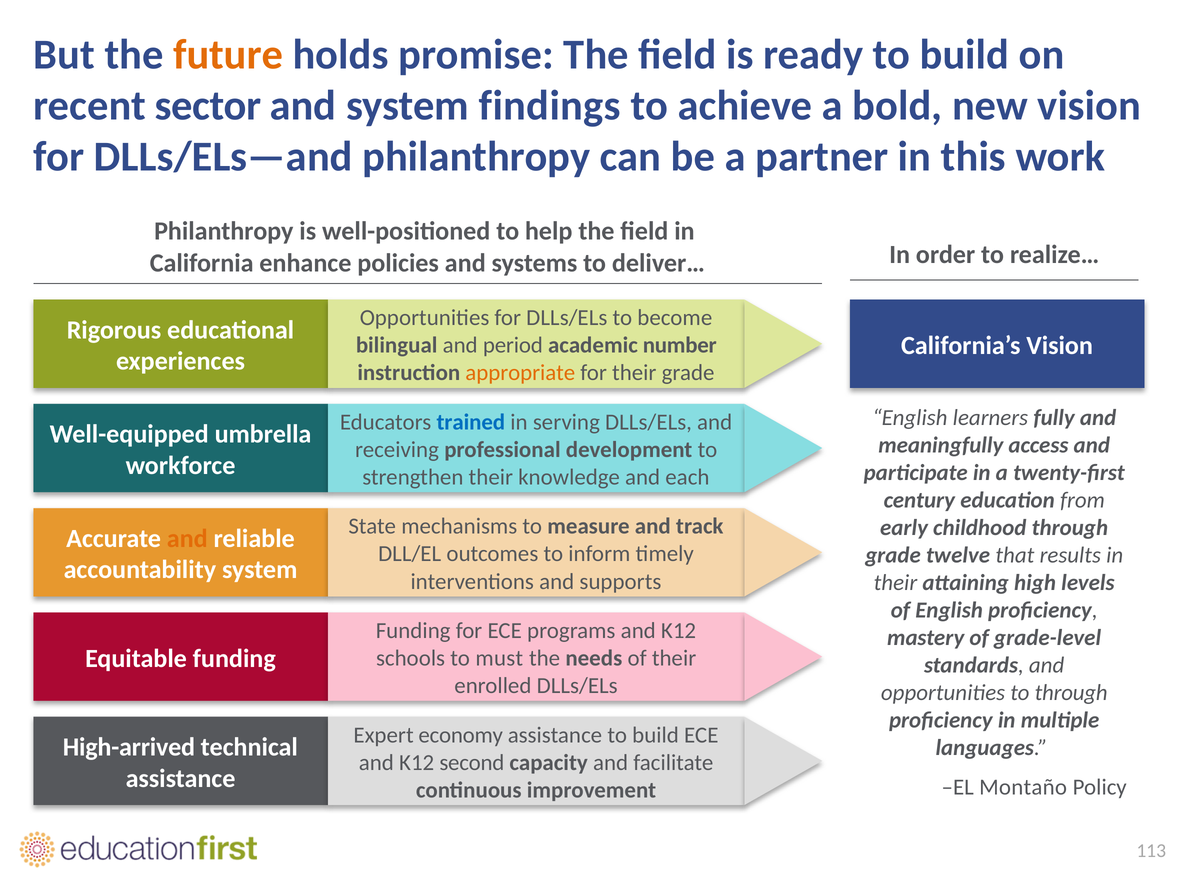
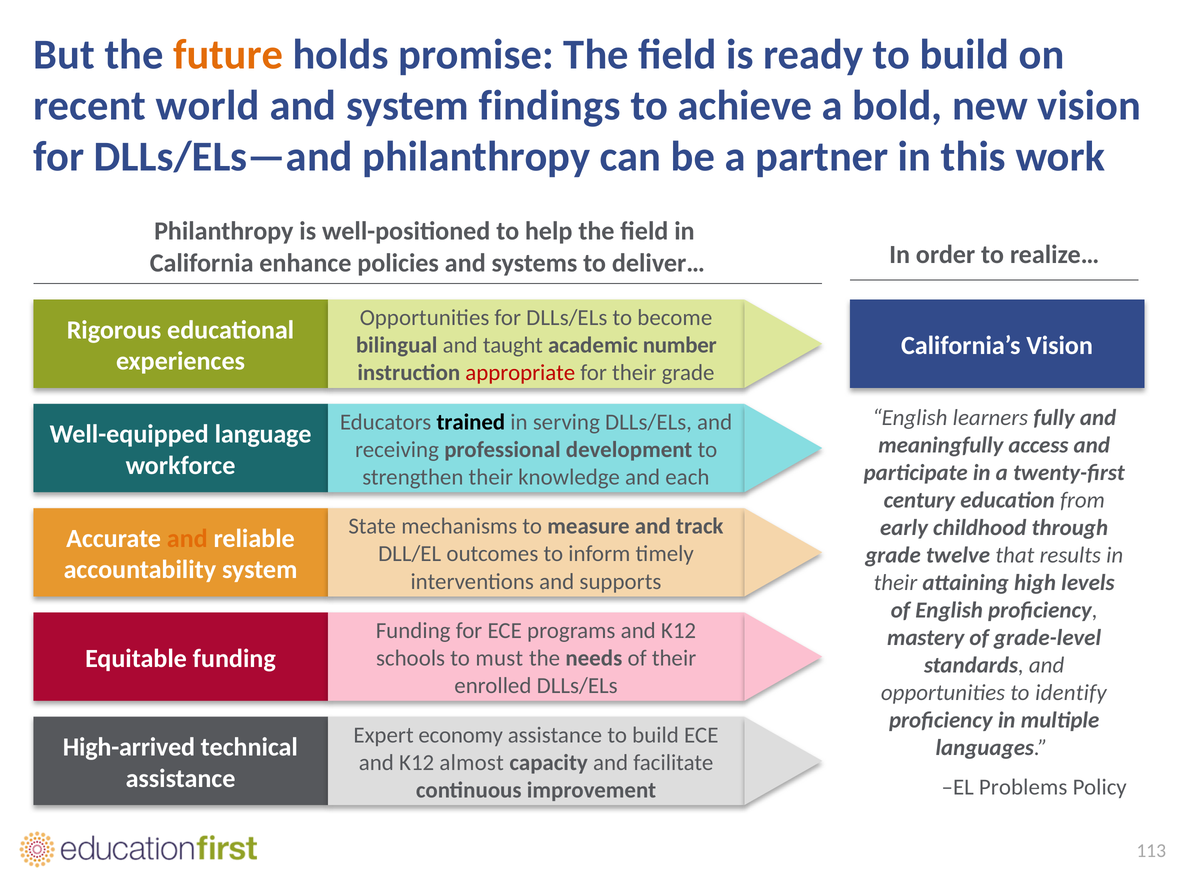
sector: sector -> world (208, 106)
period: period -> taught (513, 345)
appropriate colour: orange -> red (520, 373)
trained colour: blue -> black (471, 422)
umbrella: umbrella -> language (263, 434)
to through: through -> identify (1071, 692)
second: second -> almost (472, 762)
Montaño: Montaño -> Problems (1023, 787)
